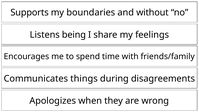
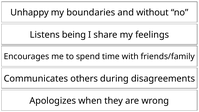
Supports: Supports -> Unhappy (30, 13)
things: things -> others (84, 79)
